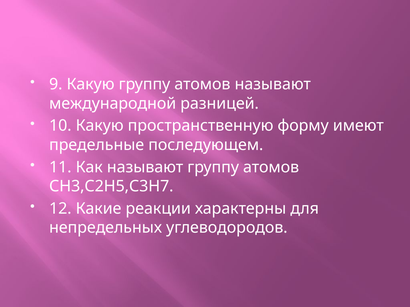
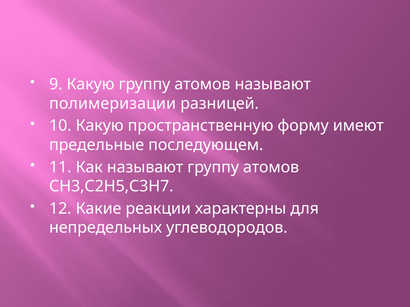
международной: международной -> полимеризации (113, 104)
